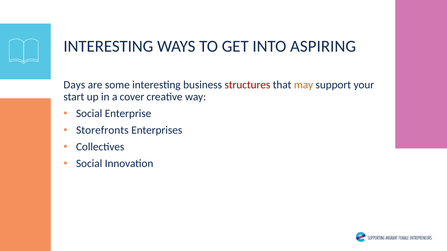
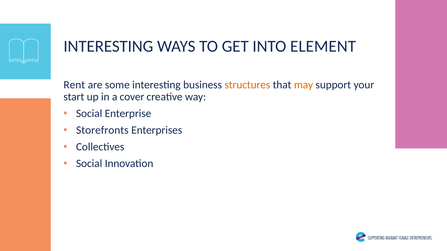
ASPIRING: ASPIRING -> ELEMENT (323, 46)
Days: Days -> Rent (74, 85)
structures colour: red -> orange (247, 85)
